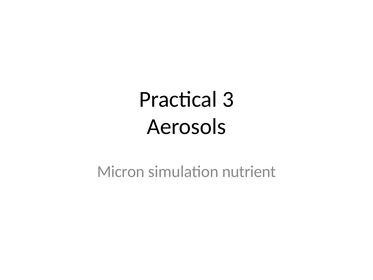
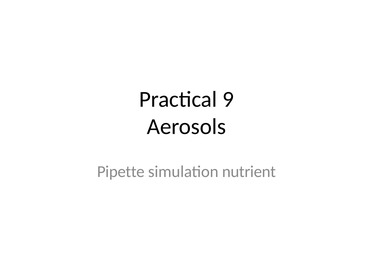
3: 3 -> 9 (228, 99)
Micron: Micron -> Pipette (121, 171)
